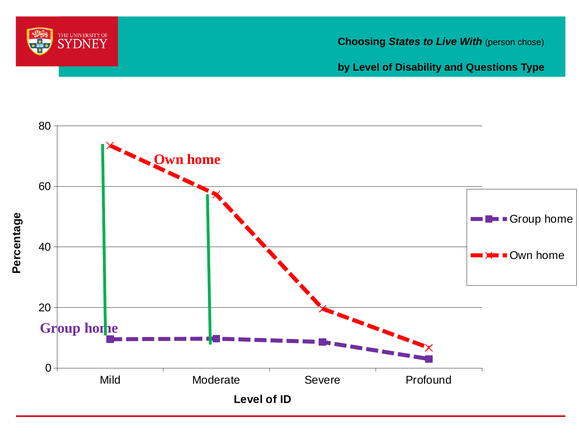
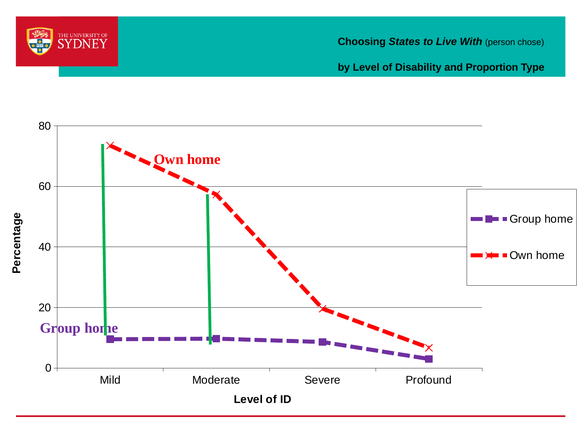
Questions: Questions -> Proportion (492, 67)
